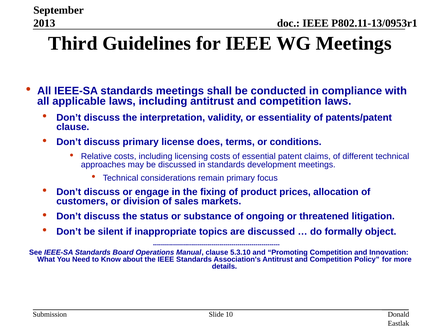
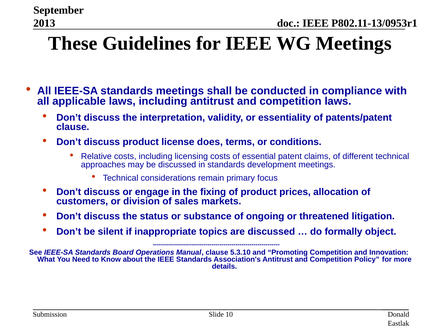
Third: Third -> These (73, 43)
discuss primary: primary -> product (141, 142)
